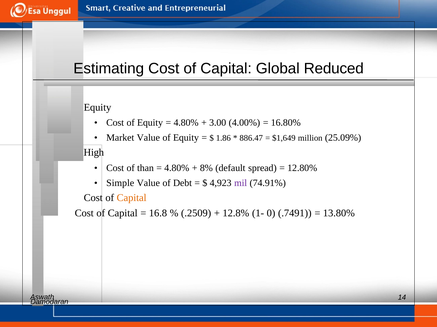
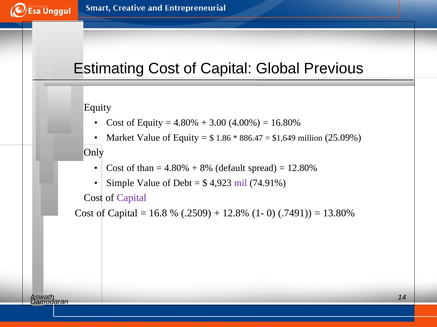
Reduced: Reduced -> Previous (334, 69)
High: High -> Only (94, 153)
Capital colour: orange -> purple (132, 198)
